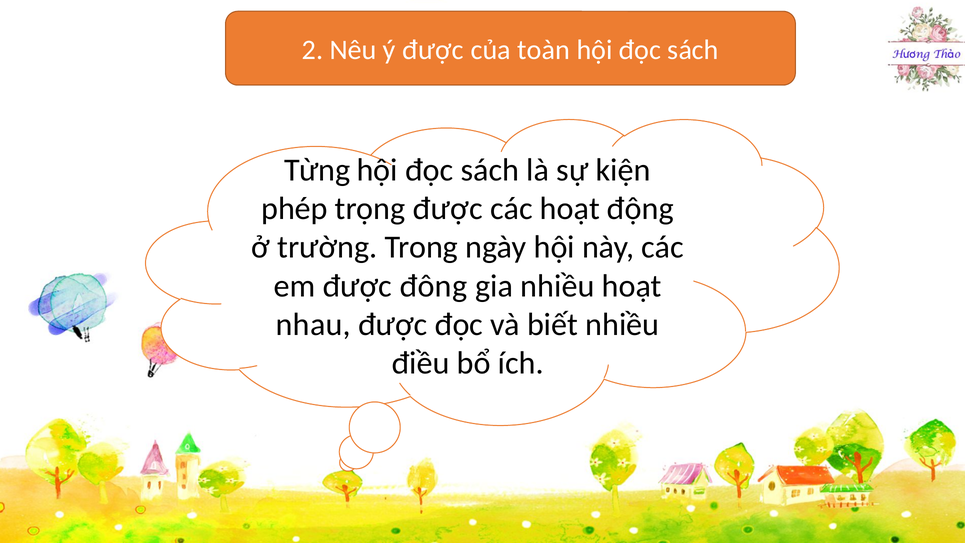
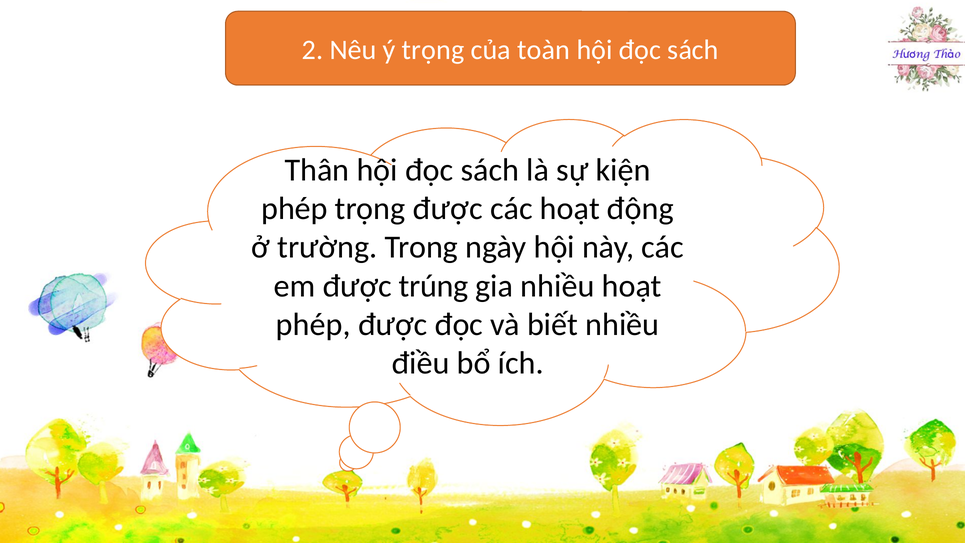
ý được: được -> trọng (433, 50)
Từng: Từng -> Thân (317, 170)
đông: đông -> trúng (434, 286)
nhau: nhau -> phép (313, 324)
